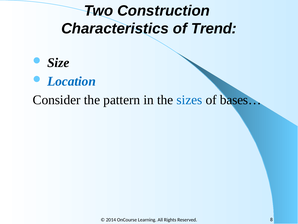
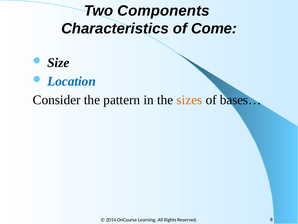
Construction: Construction -> Components (163, 11)
Trend: Trend -> Come (214, 29)
sizes colour: blue -> orange (189, 100)
